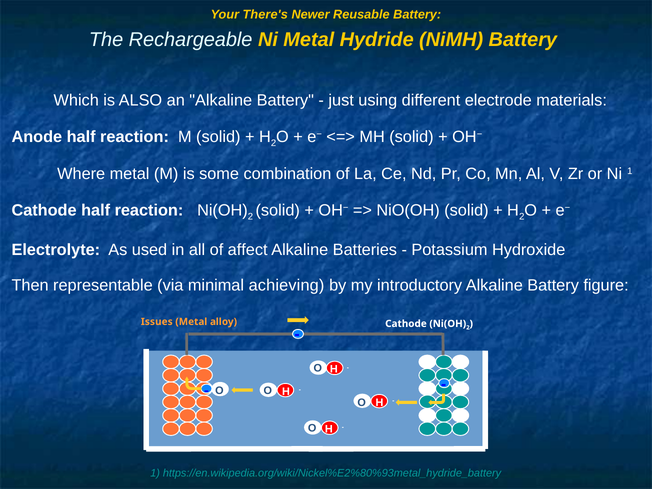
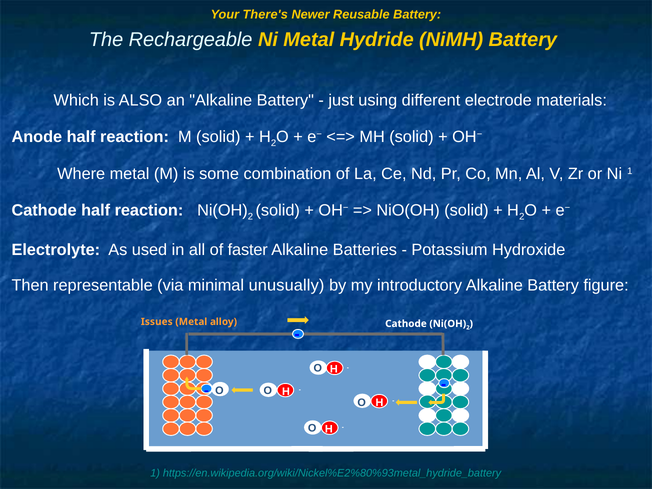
affect: affect -> faster (248, 250)
achieving: achieving -> unusually (287, 285)
